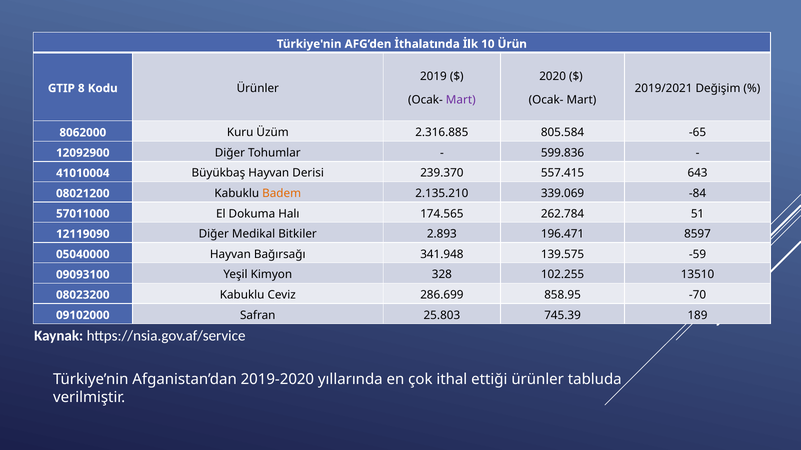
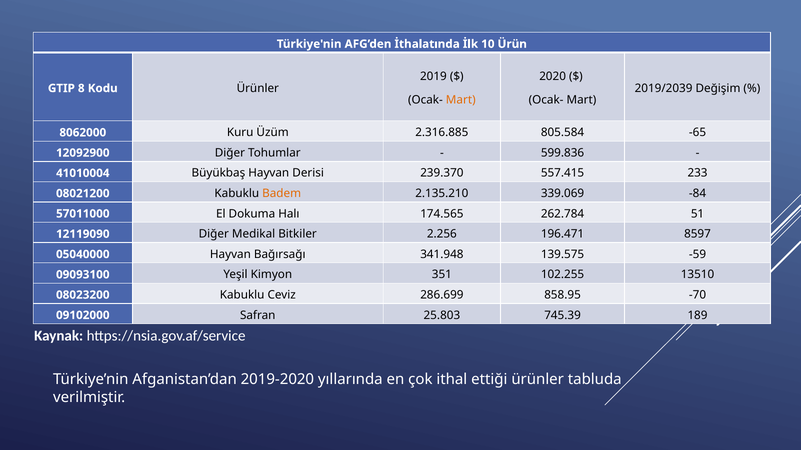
2019/2021: 2019/2021 -> 2019/2039 (664, 88)
Mart colour: purple -> orange (461, 100)
643: 643 -> 233 (698, 173)
2.893: 2.893 -> 2.256 (442, 234)
328: 328 -> 351 (442, 275)
